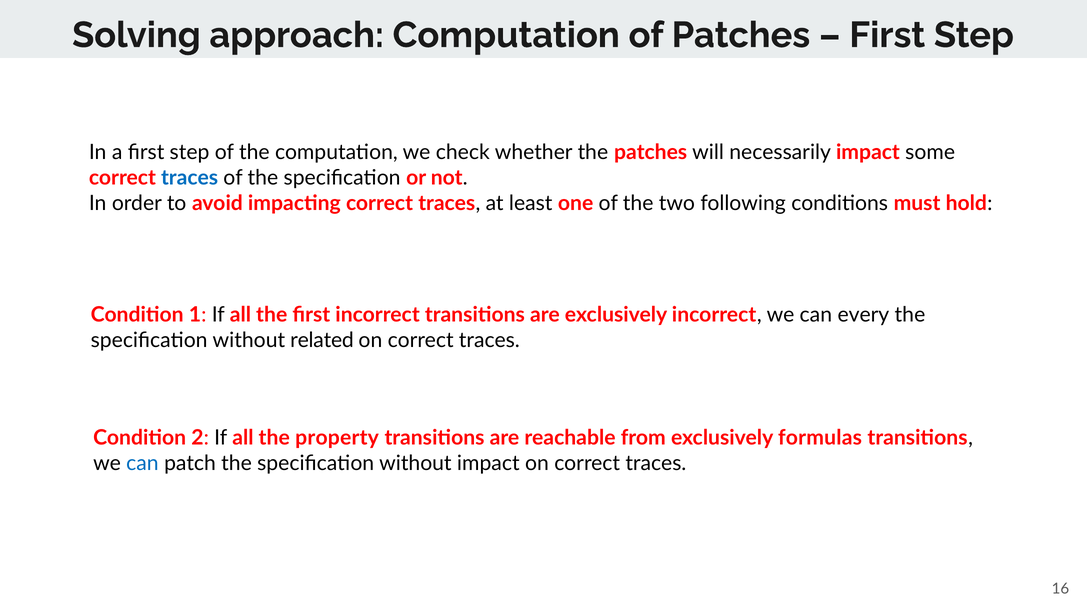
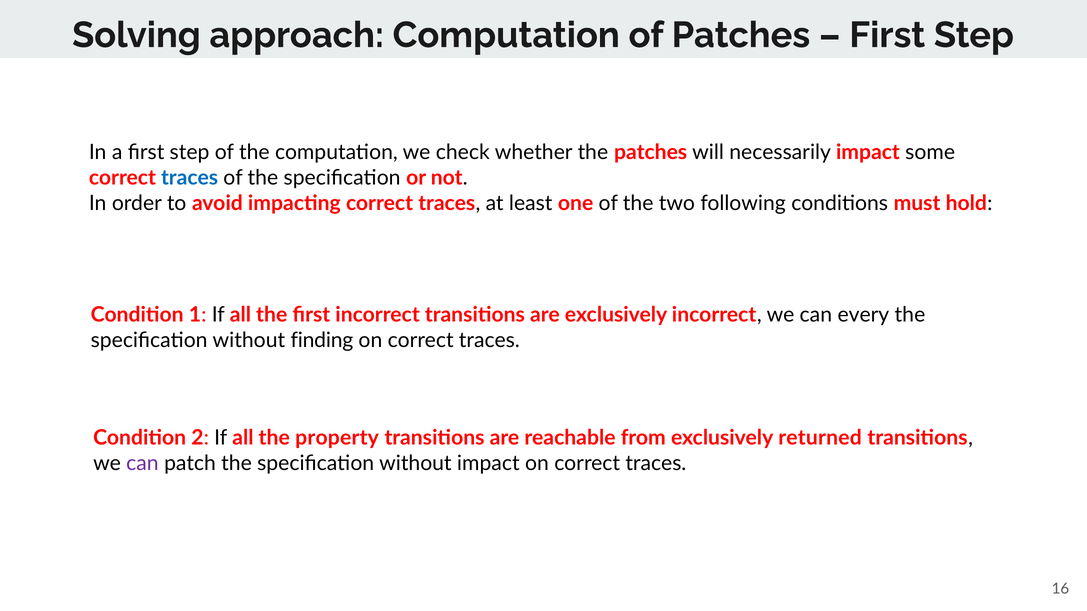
related: related -> finding (322, 341)
formulas: formulas -> returned (820, 438)
can colour: blue -> purple (142, 463)
